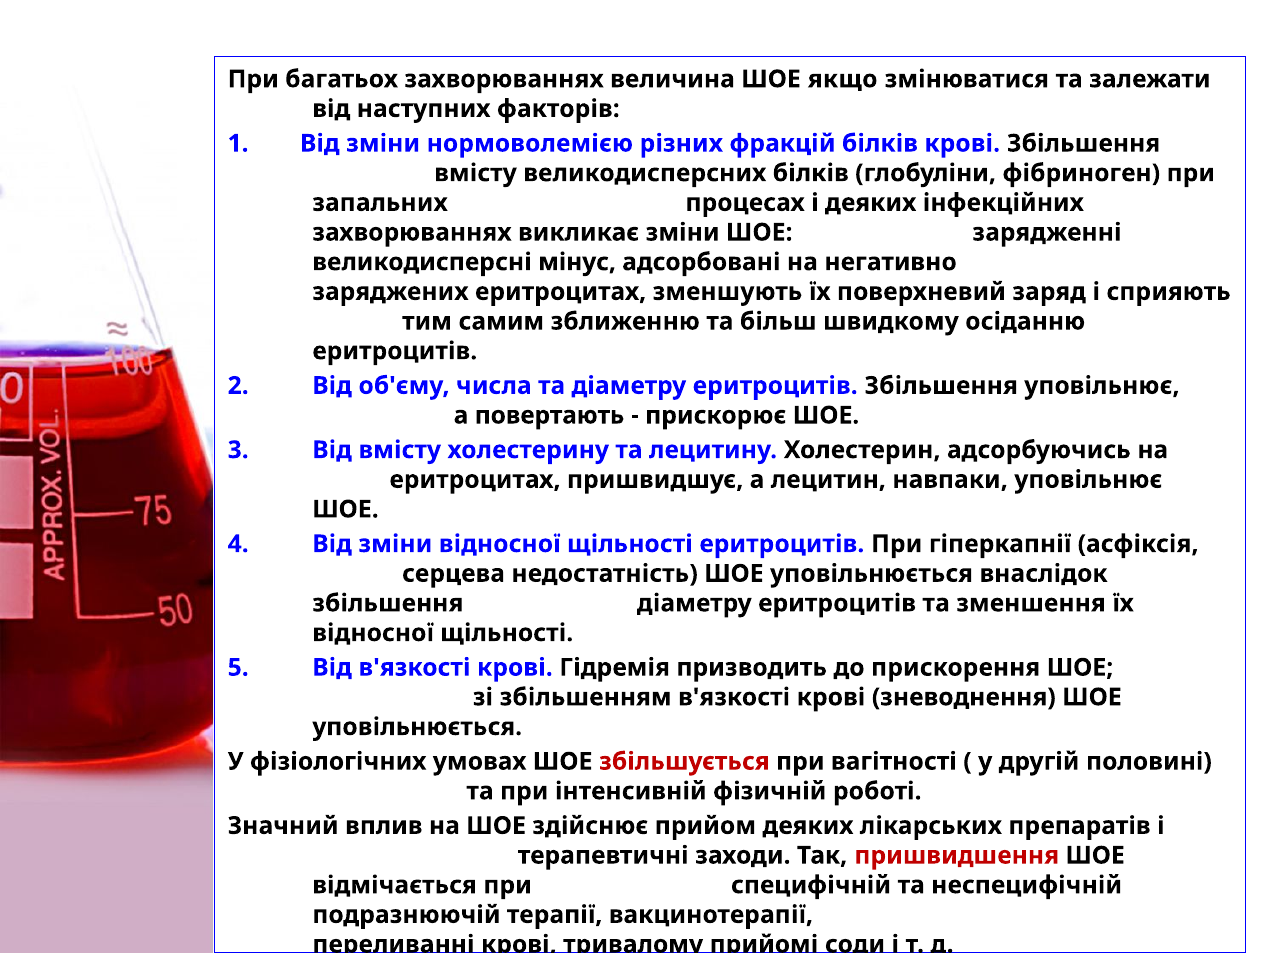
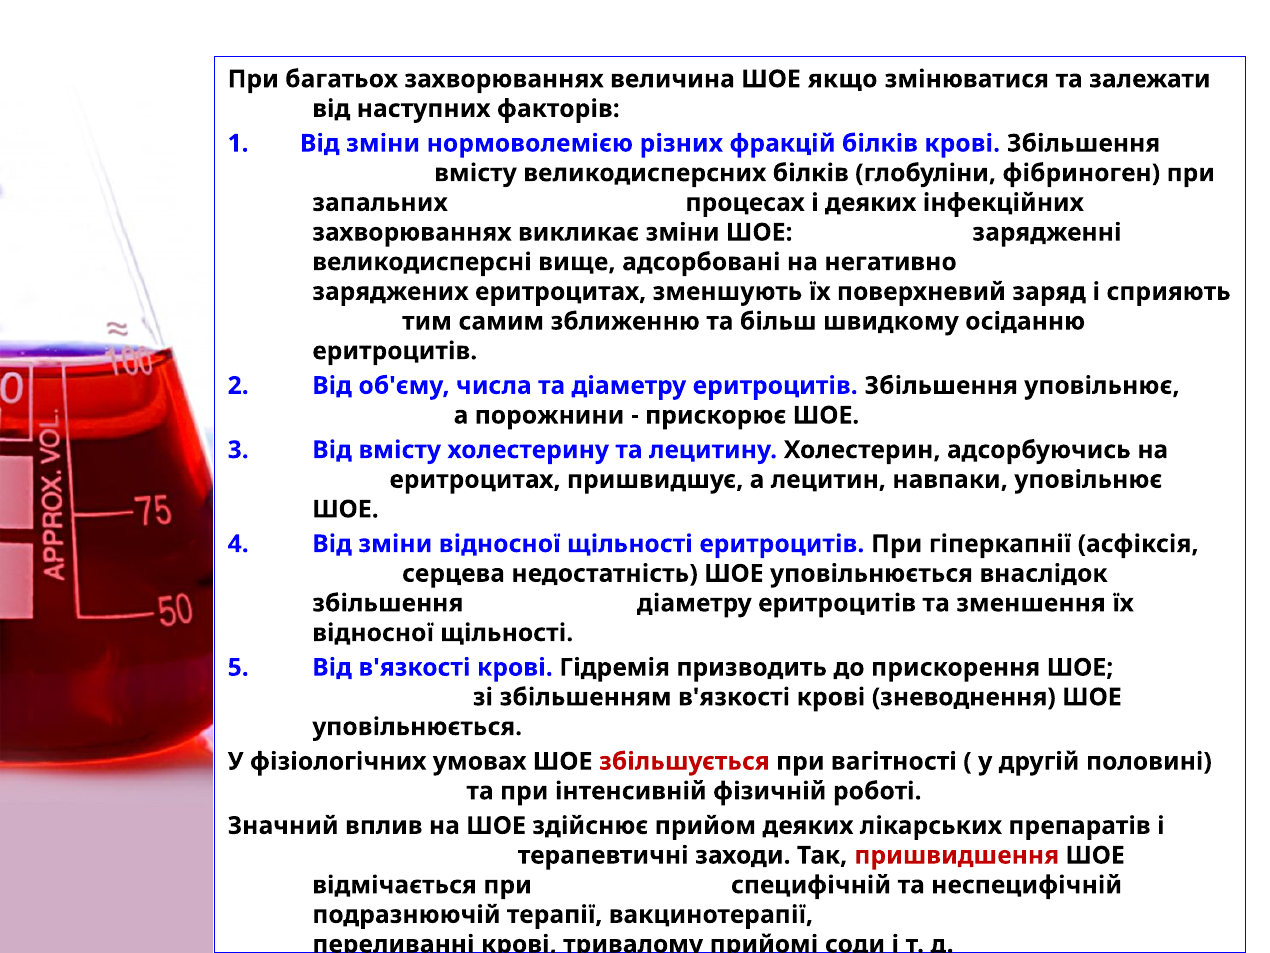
мінус: мінус -> вище (577, 262)
повертають: повертають -> порожнини (549, 415)
